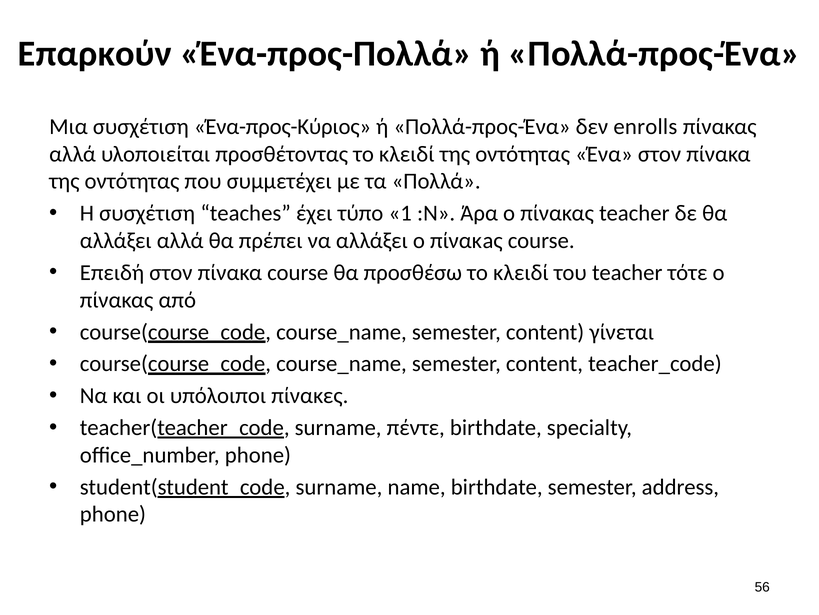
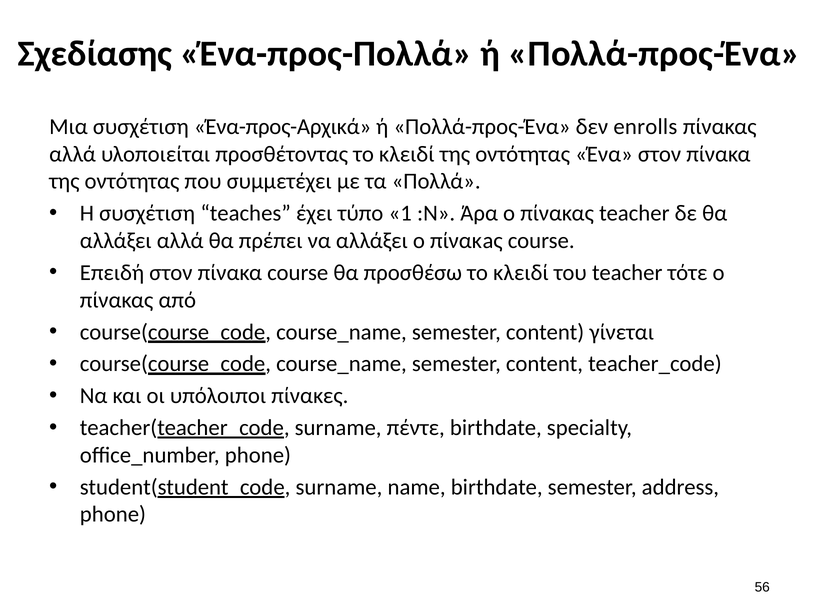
Επαρκούν: Επαρκούν -> Σχεδίασης (95, 54)
Ένα-προς-Κύριος: Ένα-προς-Κύριος -> Ένα-προς-Αρχικά (283, 127)
